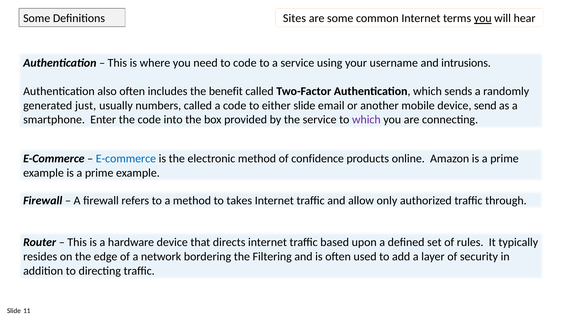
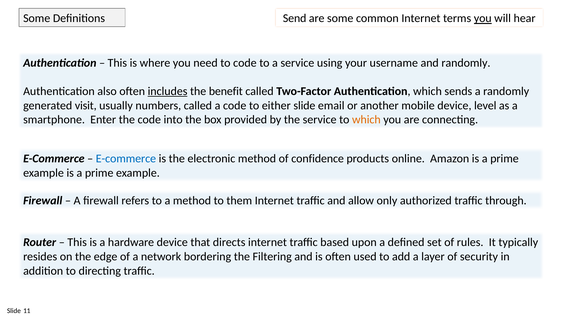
Sites: Sites -> Send (295, 18)
and intrusions: intrusions -> randomly (466, 63)
includes underline: none -> present (168, 91)
just: just -> visit (86, 105)
send: send -> level (485, 105)
which colour: purple -> orange (366, 120)
takes: takes -> them (239, 201)
